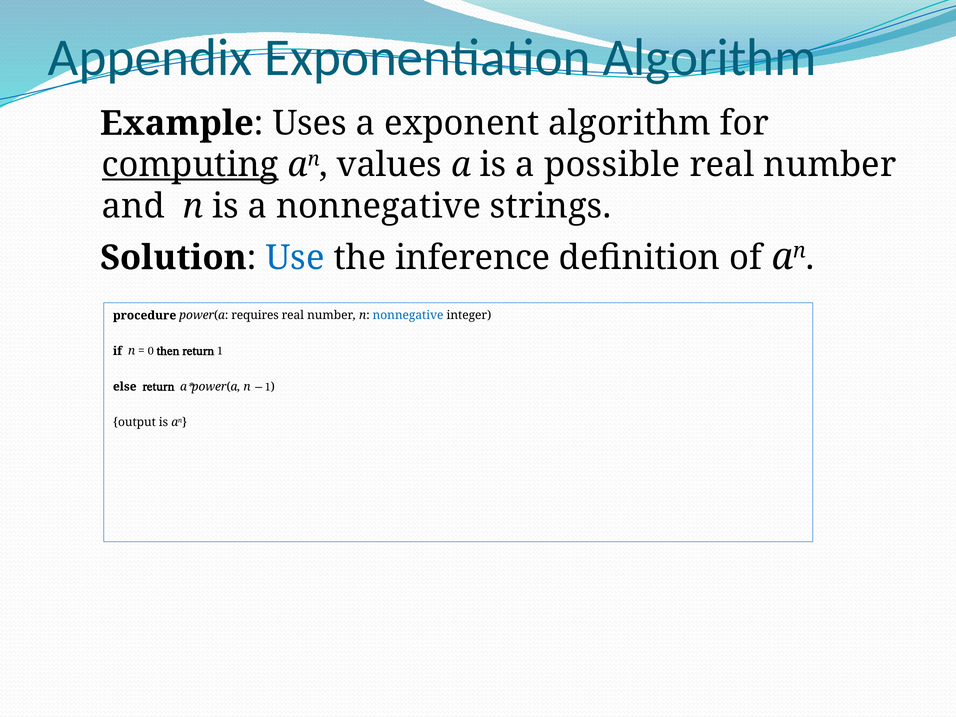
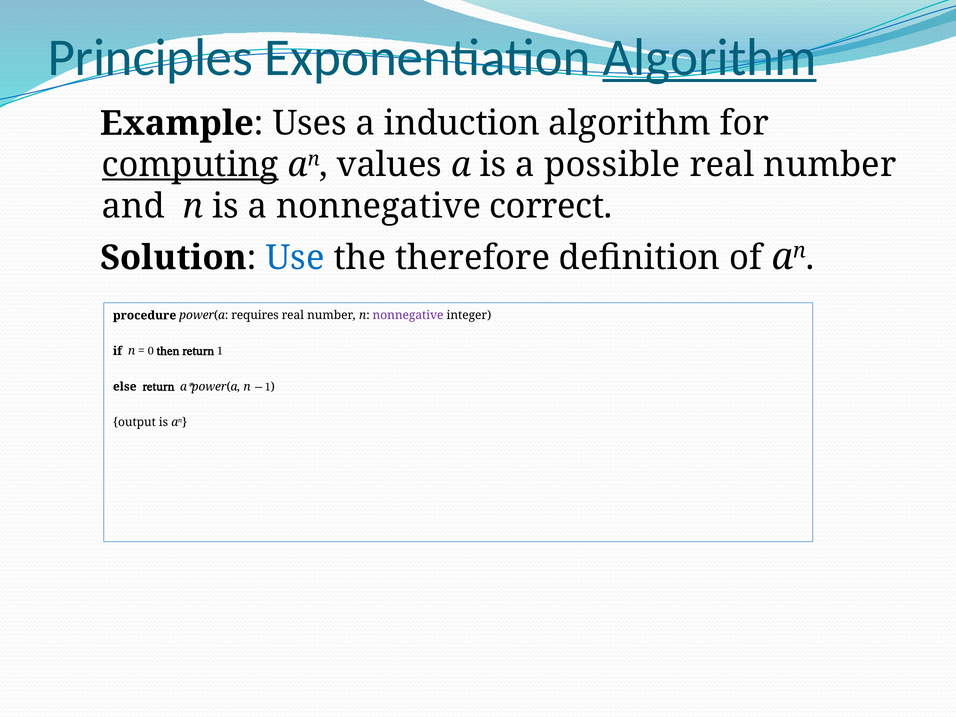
Appendix: Appendix -> Principles (150, 58)
Algorithm underline: none -> present (710, 58)
exponent: exponent -> induction (462, 123)
strings: strings -> correct (551, 206)
inference: inference -> therefore (473, 258)
nonnegative colour: blue -> purple (408, 315)
